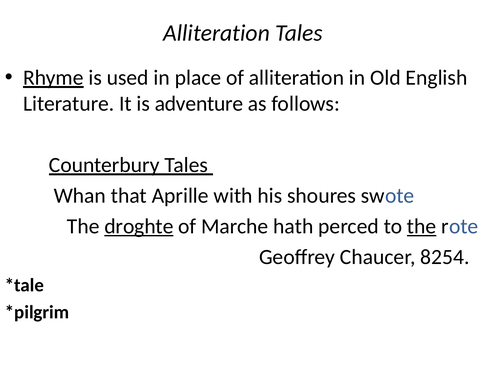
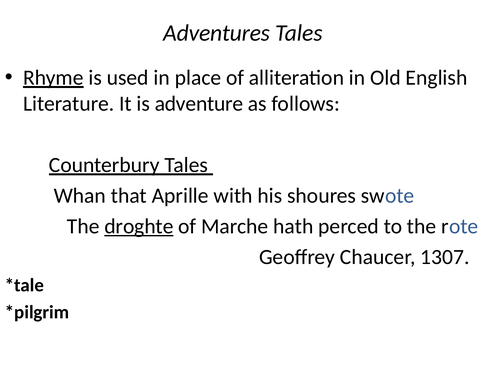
Alliteration: Alliteration -> Adventures (217, 33)
the underline: present -> none (422, 226)
8254: 8254 -> 1307 (445, 257)
